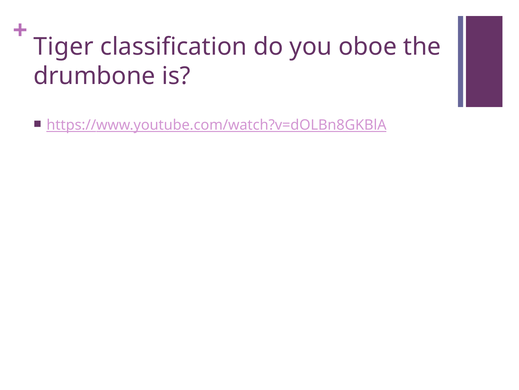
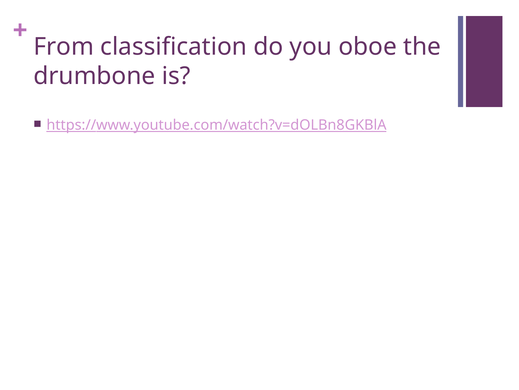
Tiger: Tiger -> From (64, 46)
